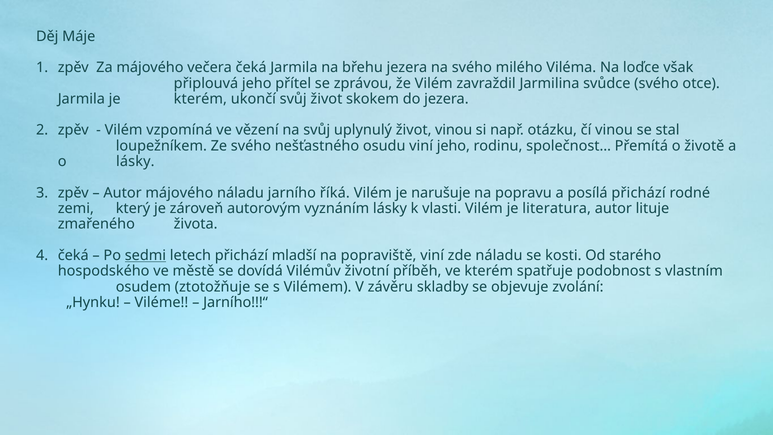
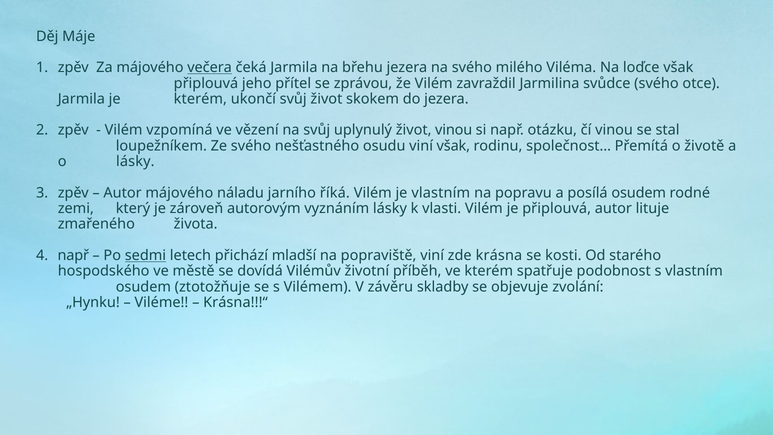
večera underline: none -> present (210, 68)
viní jeho: jeho -> však (453, 146)
je narušuje: narušuje -> vlastním (441, 193)
posílá přichází: přichází -> osudem (639, 193)
je literatura: literatura -> připlouvá (557, 208)
čeká: čeká -> např (73, 255)
zde náladu: náladu -> krásna (499, 255)
Jarního!!!“: Jarního!!!“ -> Krásna!!!“ (236, 302)
